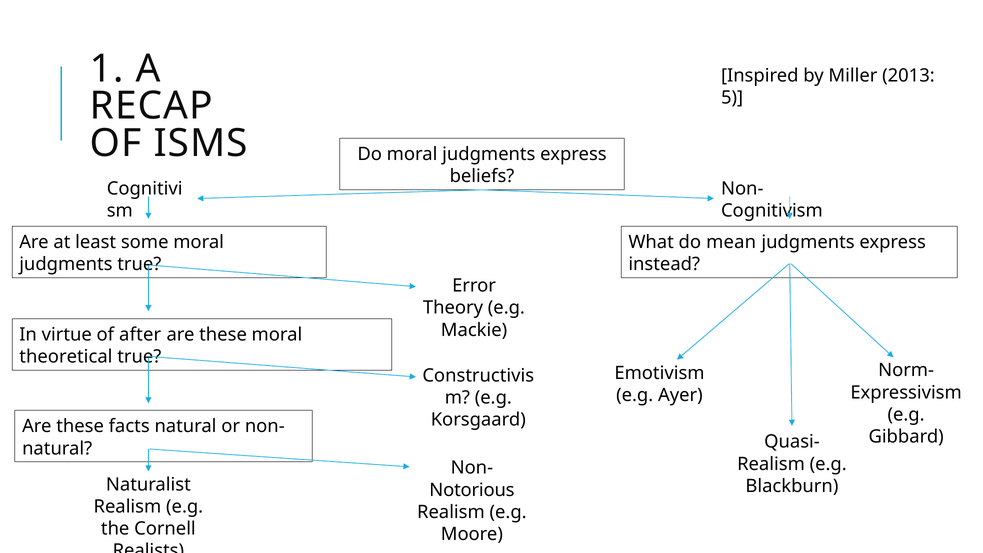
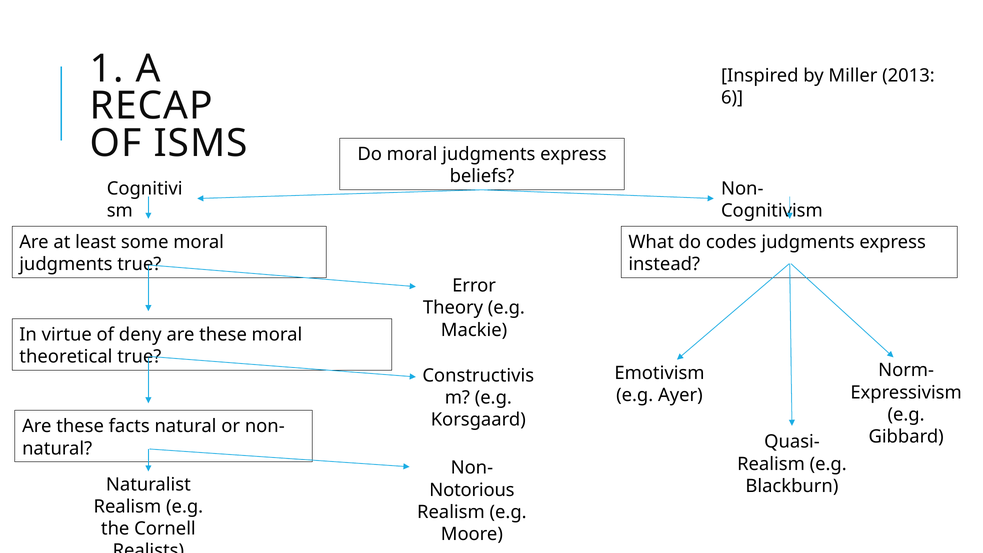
5: 5 -> 6 (732, 98)
mean: mean -> codes (731, 242)
after: after -> deny (140, 335)
